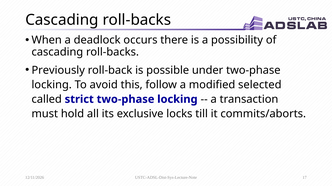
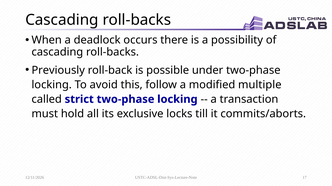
selected: selected -> multiple (260, 85)
